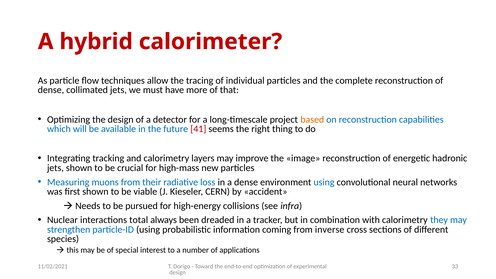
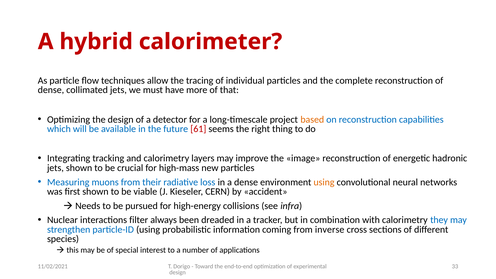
41: 41 -> 61 (198, 129)
using colour: blue -> orange (324, 182)
total: total -> filter (139, 220)
